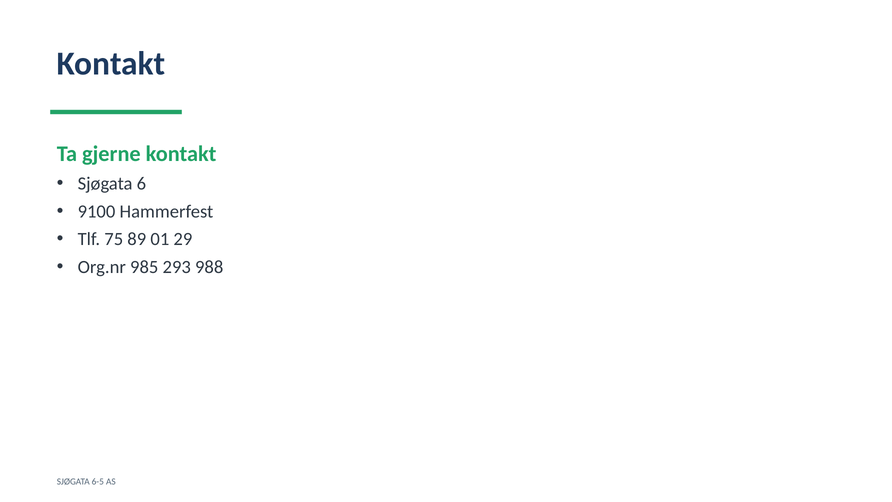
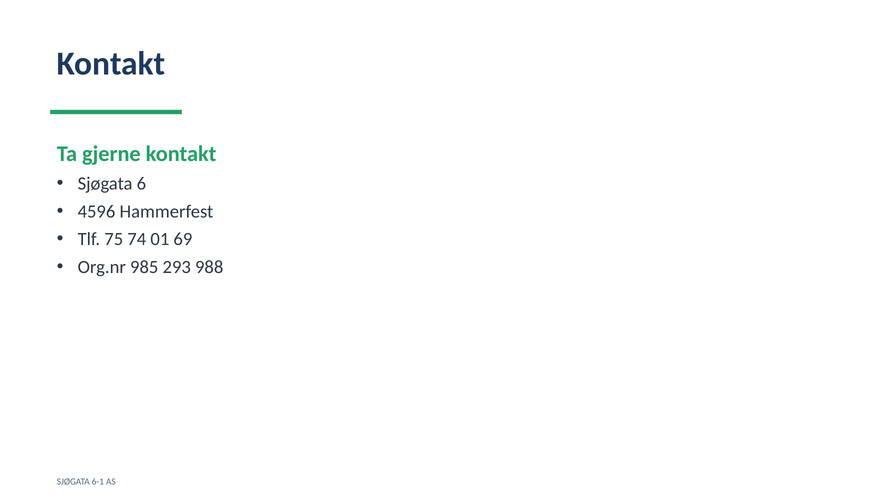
9100: 9100 -> 4596 (96, 211)
89: 89 -> 74 (137, 239)
29: 29 -> 69 (183, 239)
6-5: 6-5 -> 6-1 (98, 481)
